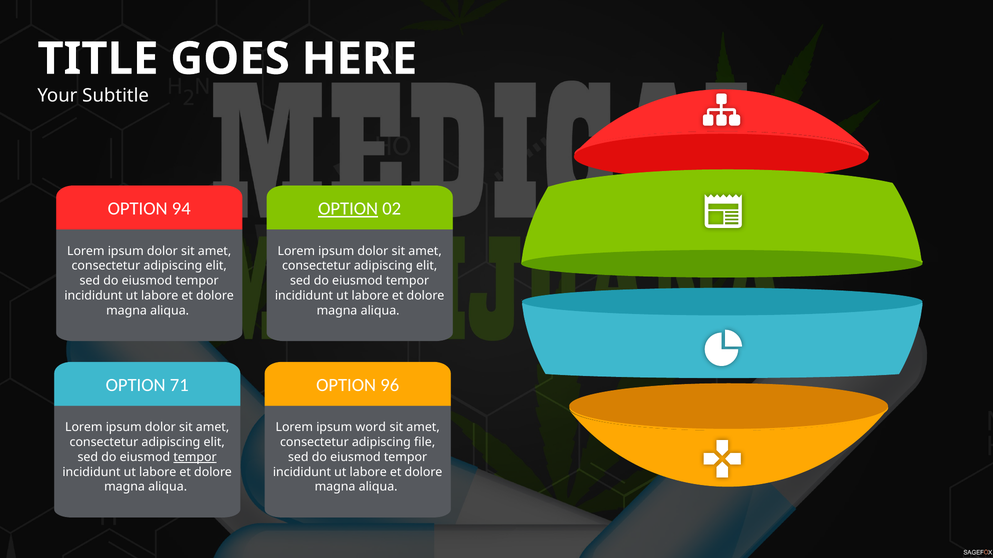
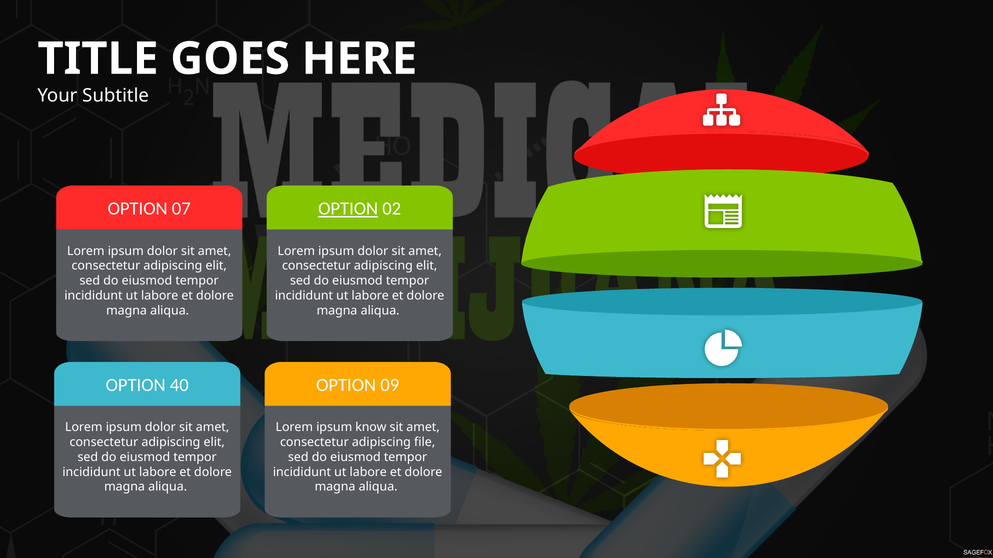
94: 94 -> 07 (181, 209)
71: 71 -> 40 (179, 386)
96: 96 -> 09 (390, 386)
word: word -> know (371, 428)
tempor underline: present -> none (195, 458)
